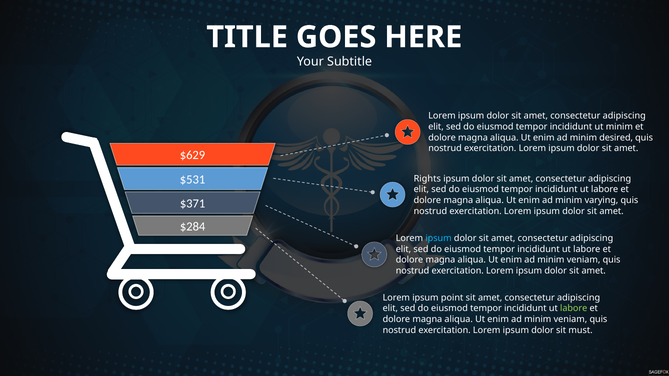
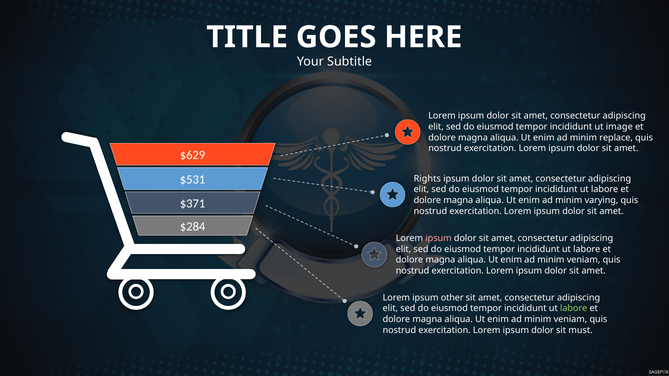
ut minim: minim -> image (619, 127)
desired: desired -> replace (616, 138)
ipsum colour: light blue -> pink (439, 238)
point: point -> other (452, 298)
